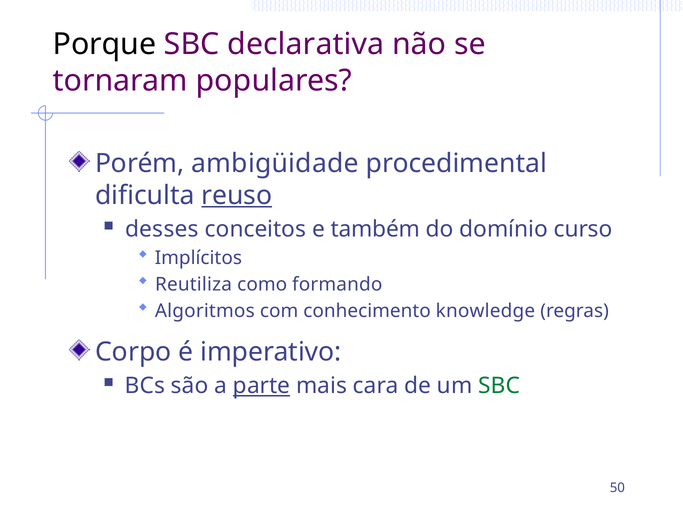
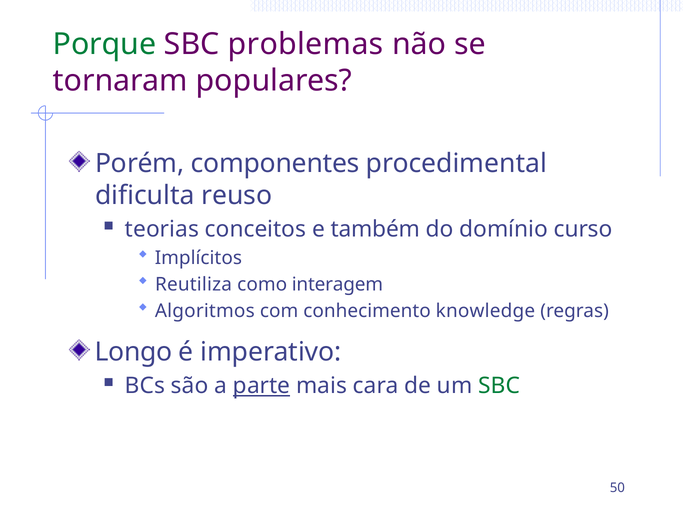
Porque colour: black -> green (105, 44)
declarativa: declarativa -> problemas (306, 44)
ambigüidade: ambigüidade -> componentes (275, 164)
reuso underline: present -> none (237, 195)
desses: desses -> teorias (162, 229)
formando: formando -> interagem (337, 284)
Corpo: Corpo -> Longo (133, 352)
